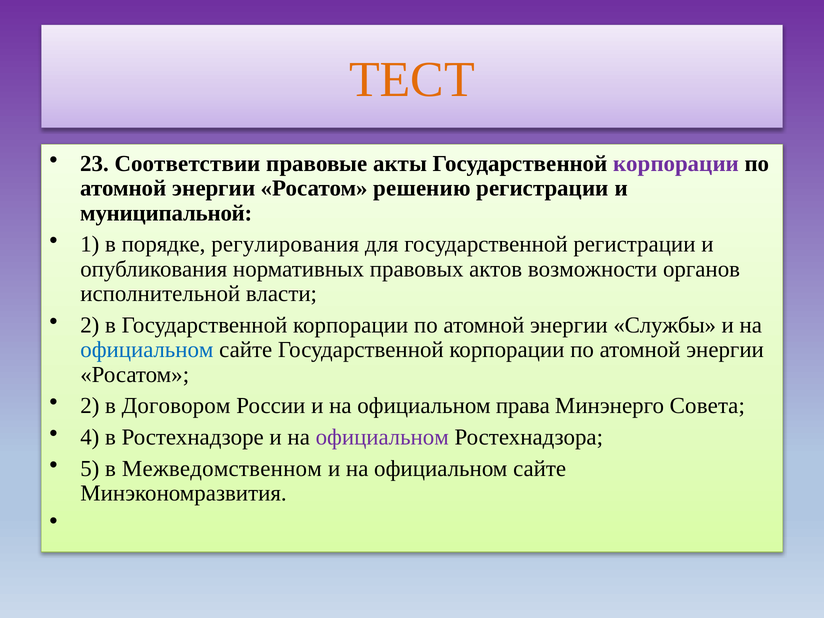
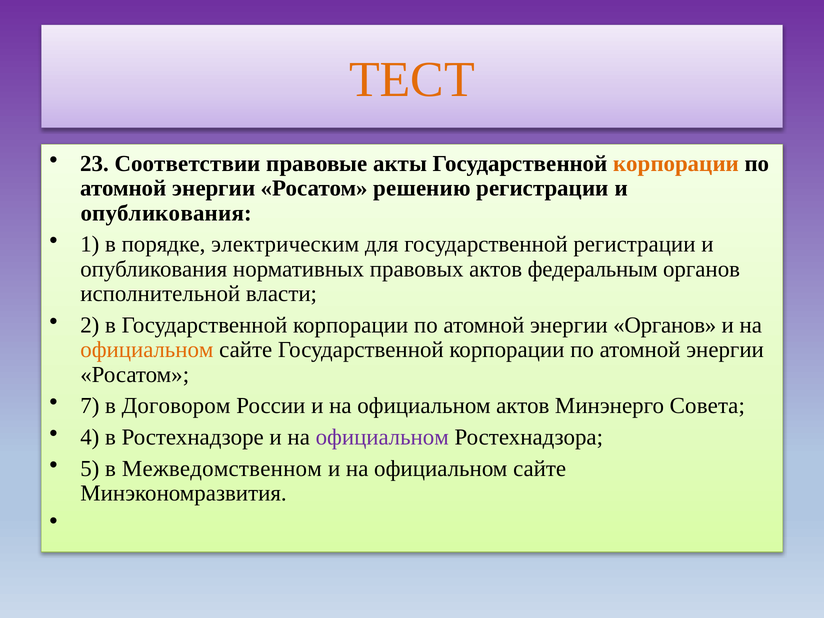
корпорации colour: purple -> orange (676, 164)
муниципальной: муниципальной -> опубликования (166, 213)
регулирования: регулирования -> электрическим (285, 244)
возможности: возможности -> федеральным (593, 269)
энергии Службы: Службы -> Органов (665, 325)
официальном colour: blue -> orange (147, 350)
2: 2 -> 7 (90, 406)
официальном права: права -> актов (523, 406)
